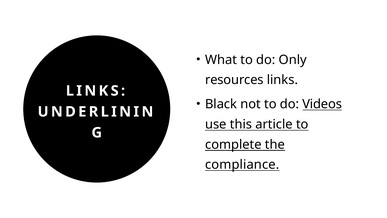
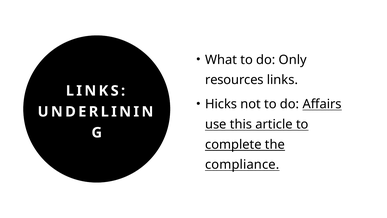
Black: Black -> Hicks (221, 104)
Videos: Videos -> Affairs (322, 104)
